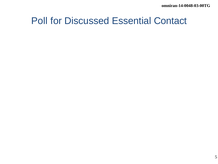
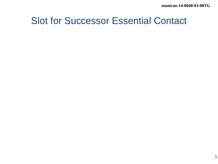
Poll: Poll -> Slot (39, 21)
Discussed: Discussed -> Successor (87, 21)
